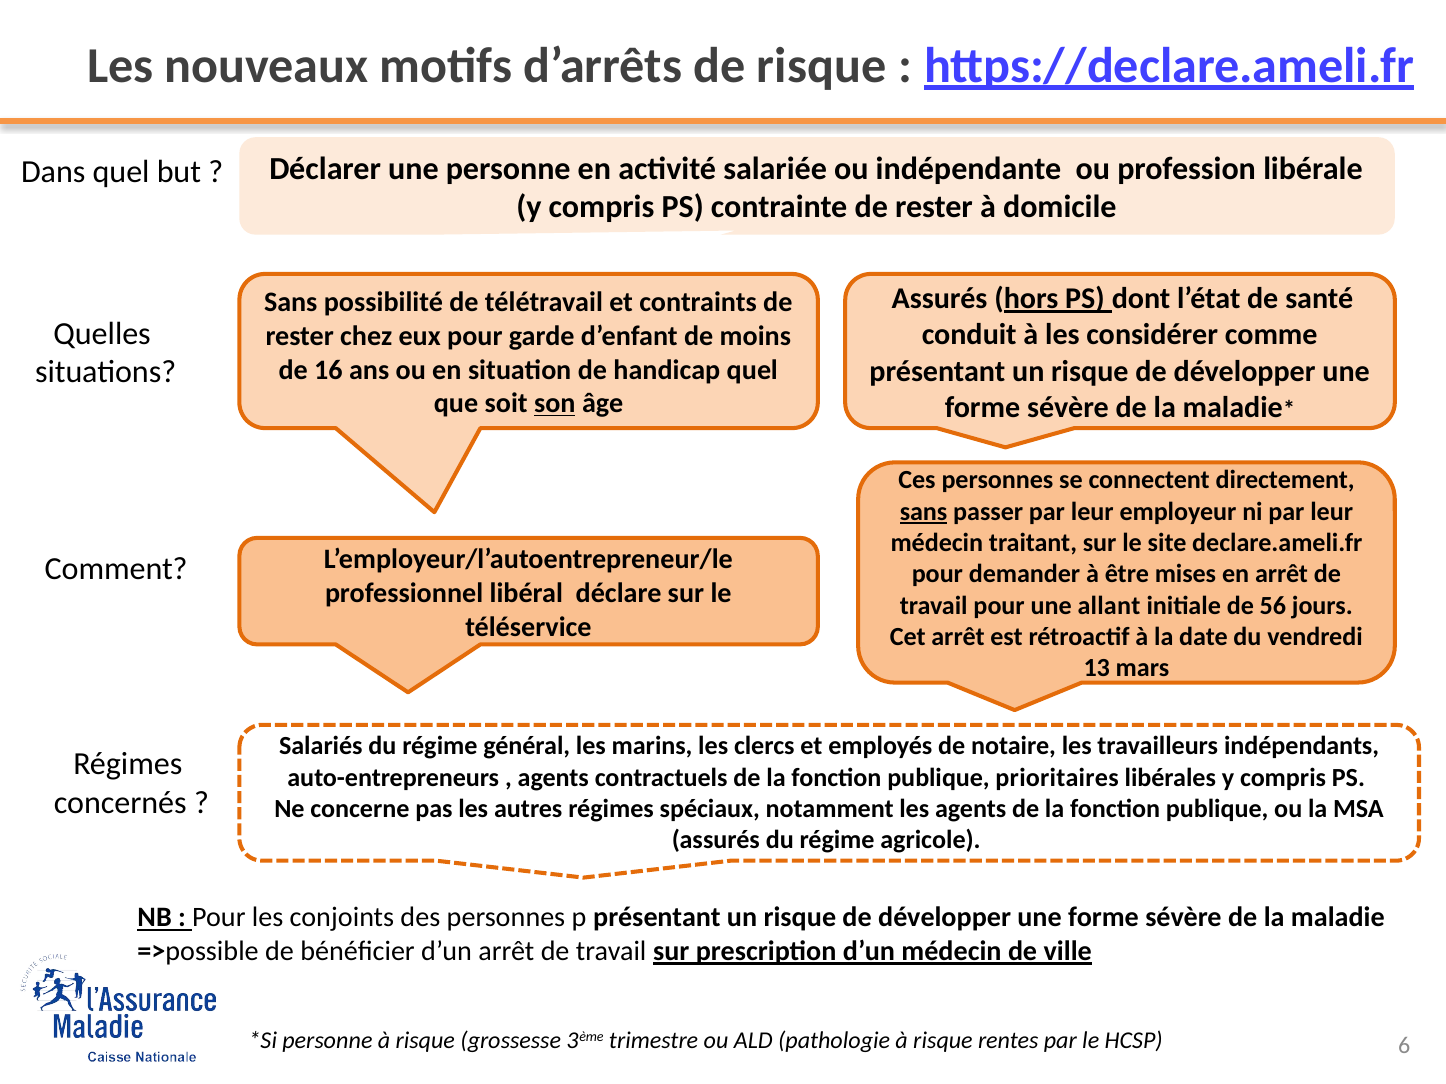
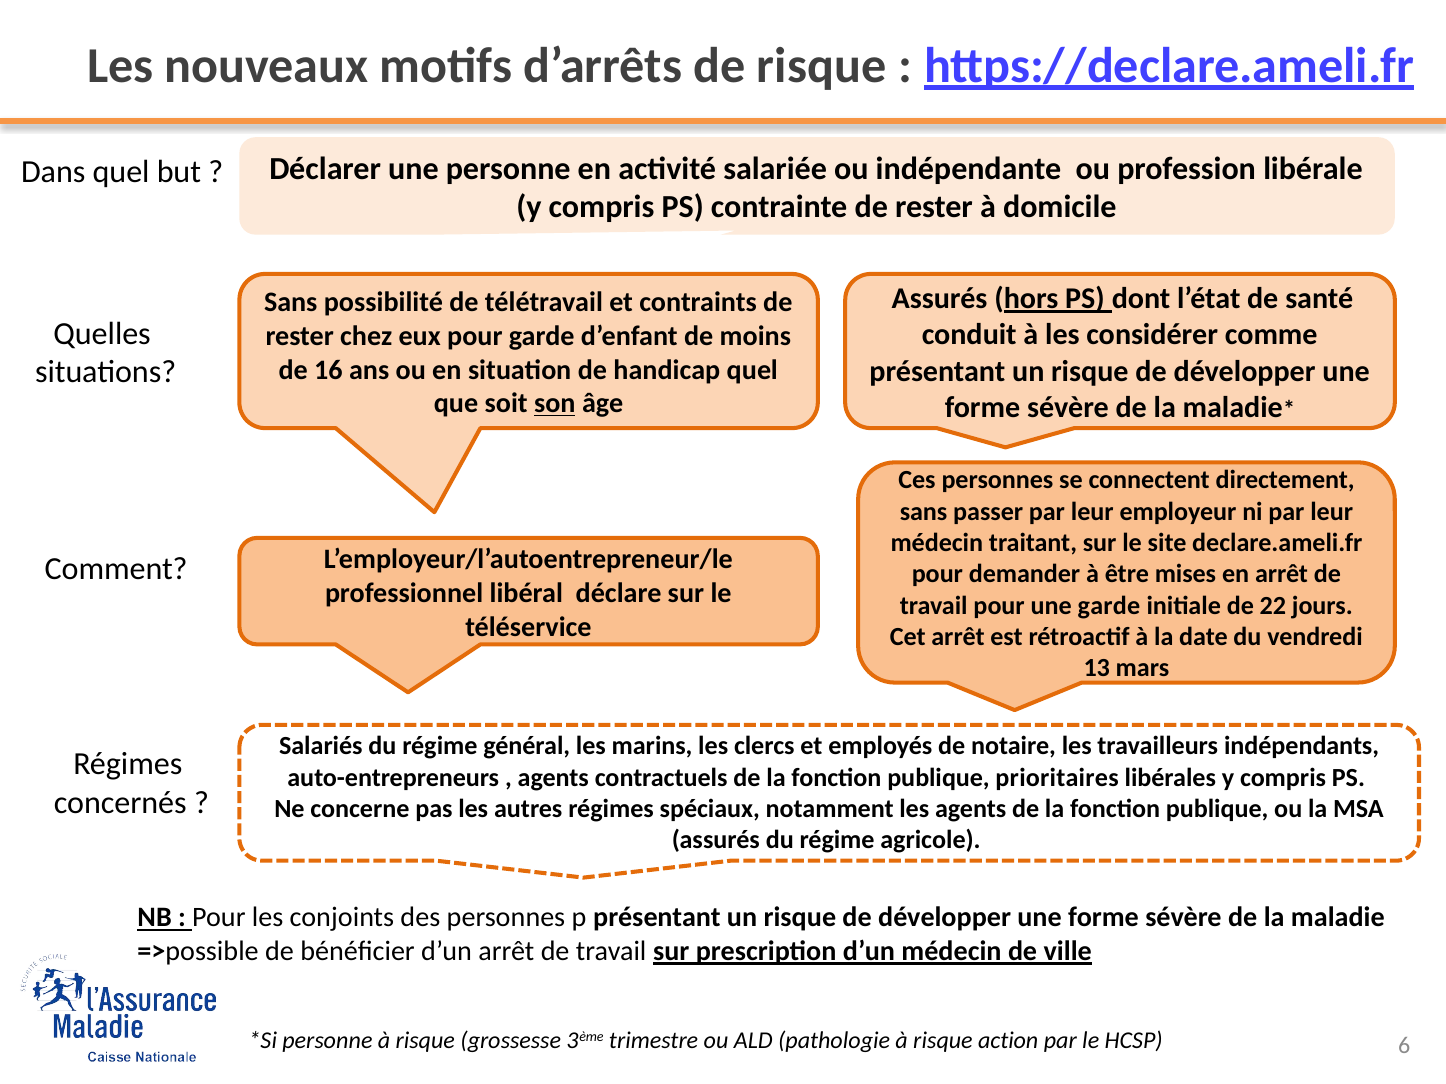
sans underline: present -> none (924, 512)
une allant: allant -> garde (1109, 606)
56: 56 -> 22 (1273, 606)
rentes: rentes -> action (1008, 1041)
